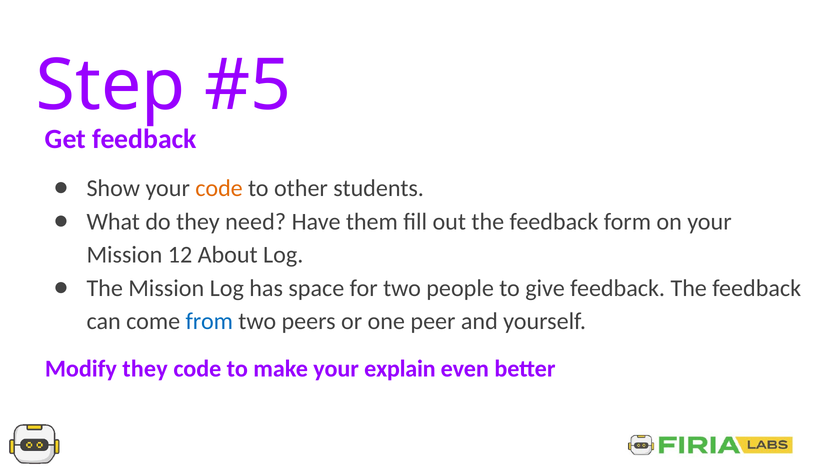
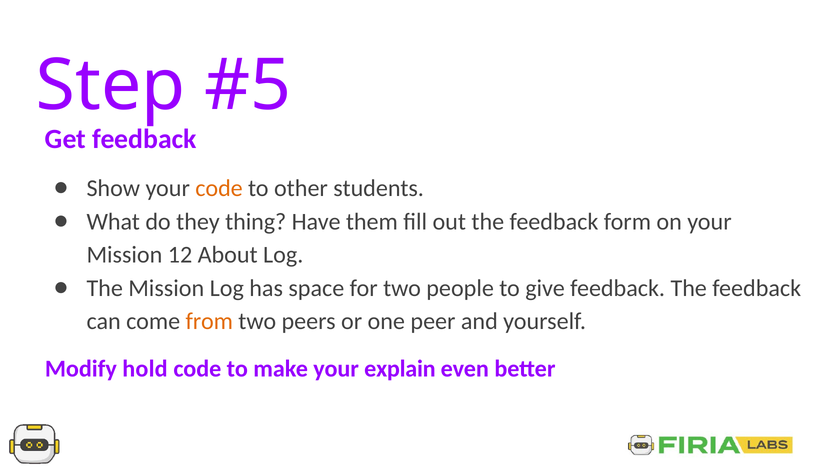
need: need -> thing (256, 222)
from colour: blue -> orange (209, 321)
Modify they: they -> hold (145, 369)
